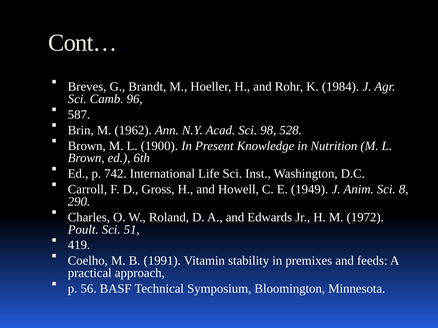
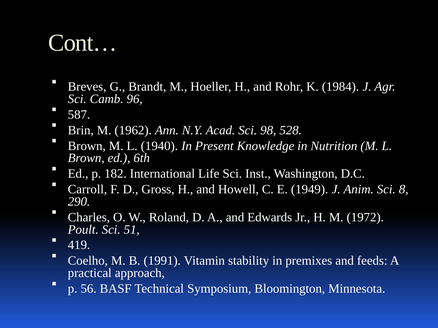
1900: 1900 -> 1940 (159, 146)
742: 742 -> 182 (115, 174)
